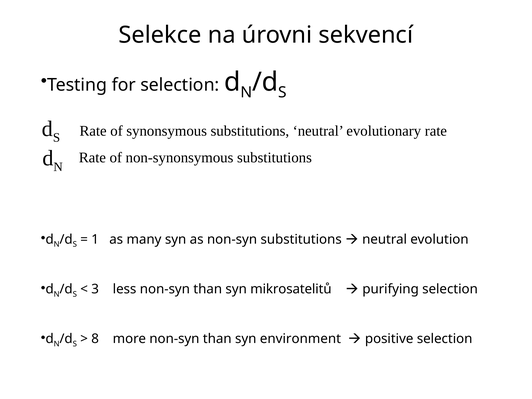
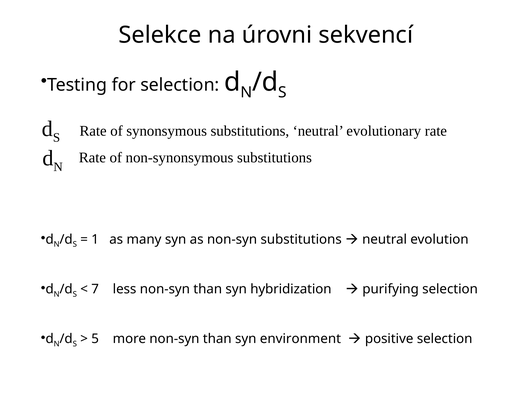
3: 3 -> 7 (95, 289)
mikrosatelitů: mikrosatelitů -> hybridization (291, 289)
8: 8 -> 5 (95, 339)
